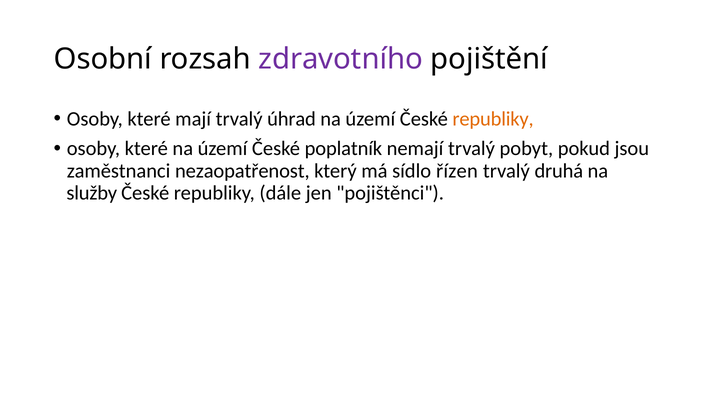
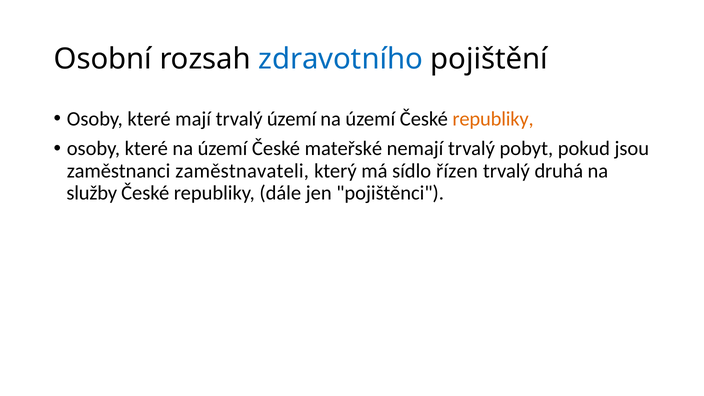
zdravotního colour: purple -> blue (341, 59)
trvalý úhrad: úhrad -> území (292, 119)
poplatník: poplatník -> mateřské (343, 149)
nezaopatřenost: nezaopatřenost -> zaměstnavateli (242, 171)
